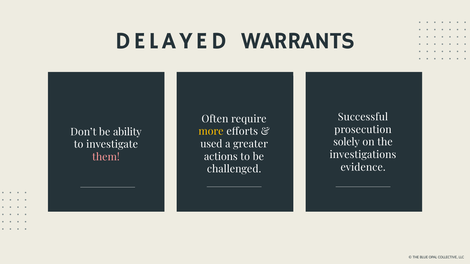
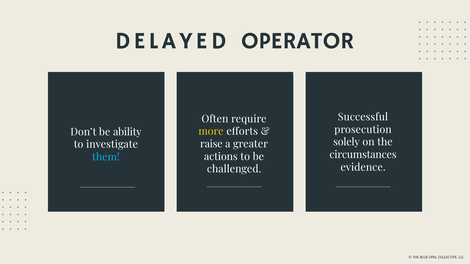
WARRANTS: WARRANTS -> OPERATOR (298, 41)
used: used -> raise (211, 144)
investigations: investigations -> circumstances (363, 155)
them colour: pink -> light blue (106, 157)
